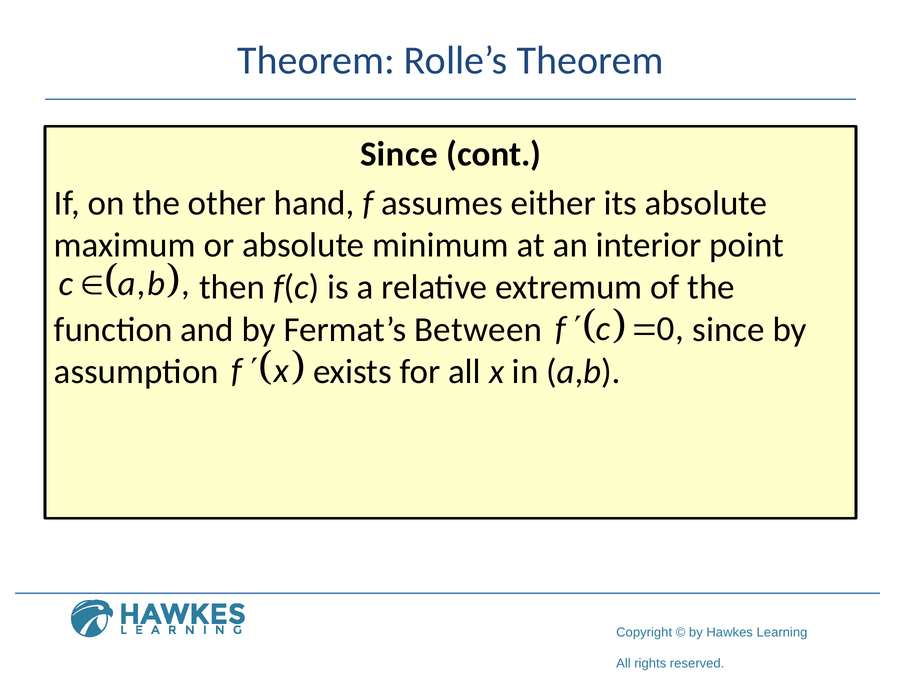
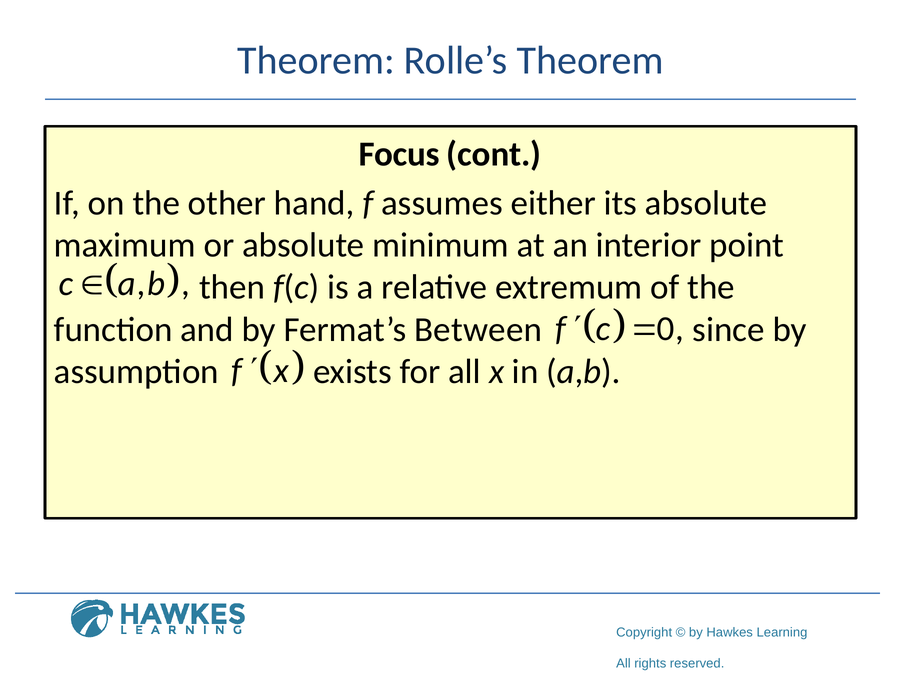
Since: Since -> Focus (399, 154)
